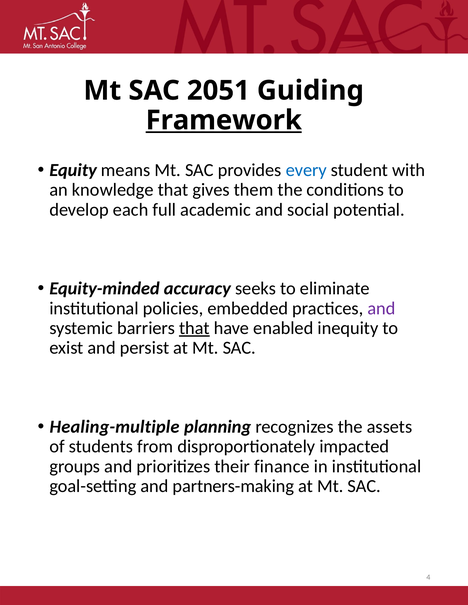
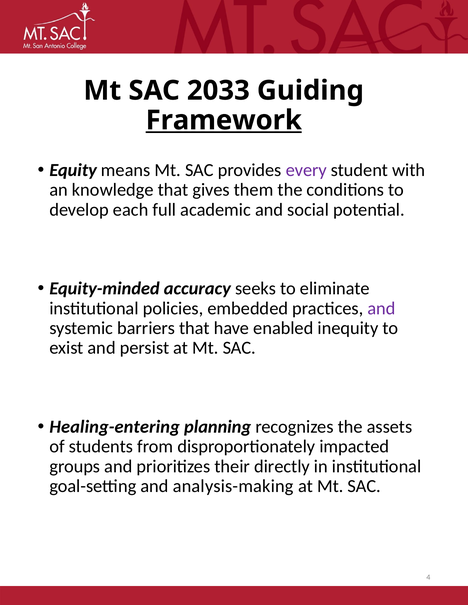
2051: 2051 -> 2033 (218, 91)
every colour: blue -> purple (306, 170)
that underline: present -> none (194, 328)
Healing-multiple: Healing-multiple -> Healing-entering (115, 427)
finance: finance -> directly (282, 467)
partners-making: partners-making -> analysis-making (233, 487)
